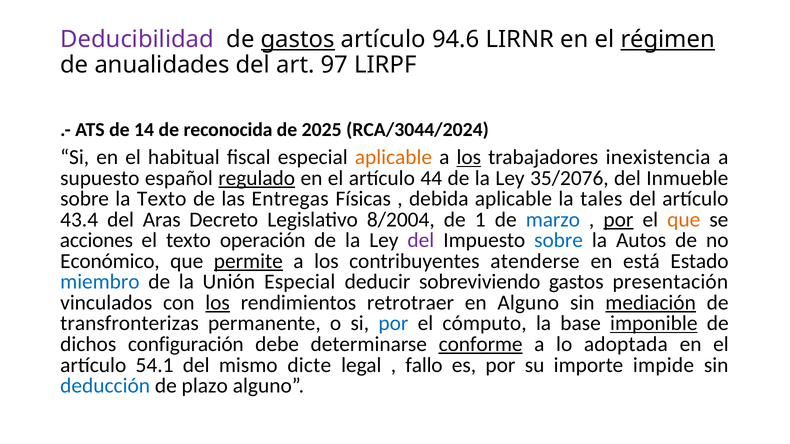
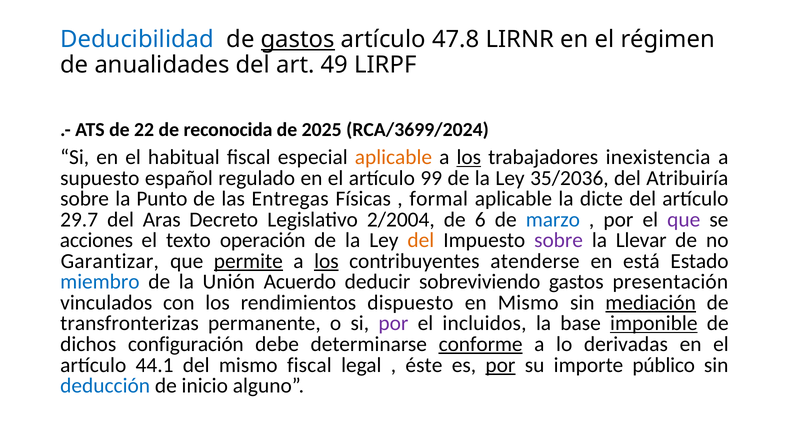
Deducibilidad colour: purple -> blue (137, 39)
94.6: 94.6 -> 47.8 (456, 39)
régimen underline: present -> none (668, 39)
97: 97 -> 49 (334, 65)
14: 14 -> 22 (144, 130)
RCA/3044/2024: RCA/3044/2024 -> RCA/3699/2024 (418, 130)
regulado underline: present -> none (257, 178)
44: 44 -> 99 (431, 178)
35/2076: 35/2076 -> 35/2036 (569, 178)
Inmueble: Inmueble -> Atribuiría (687, 178)
la Texto: Texto -> Punto (162, 199)
debida: debida -> formal (439, 199)
tales: tales -> dicte (601, 199)
43.4: 43.4 -> 29.7 (79, 220)
8/2004: 8/2004 -> 2/2004 (401, 220)
1: 1 -> 6 (480, 220)
por underline: present -> none (618, 220)
que colour: orange -> purple (684, 220)
del colour: purple -> orange (421, 241)
sobre colour: blue -> purple (559, 241)
Autos: Autos -> Llevar (641, 241)
Económico: Económico -> Garantizar (110, 261)
los underline: none -> present (326, 261)
Unión Especial: Especial -> Acuerdo (300, 282)
los underline: present -> none (218, 303)
retrotraer: retrotraer -> dispuesto (410, 303)
en Alguno: Alguno -> Mismo (528, 303)
por colour: blue -> purple (393, 324)
cómputo: cómputo -> incluidos (484, 324)
adoptada: adoptada -> derivadas (626, 344)
54.1: 54.1 -> 44.1 (155, 365)
mismo dicte: dicte -> fiscal (309, 365)
fallo: fallo -> éste (424, 365)
por underline: none -> present (500, 365)
impide: impide -> público (664, 365)
plazo: plazo -> inicio (205, 386)
